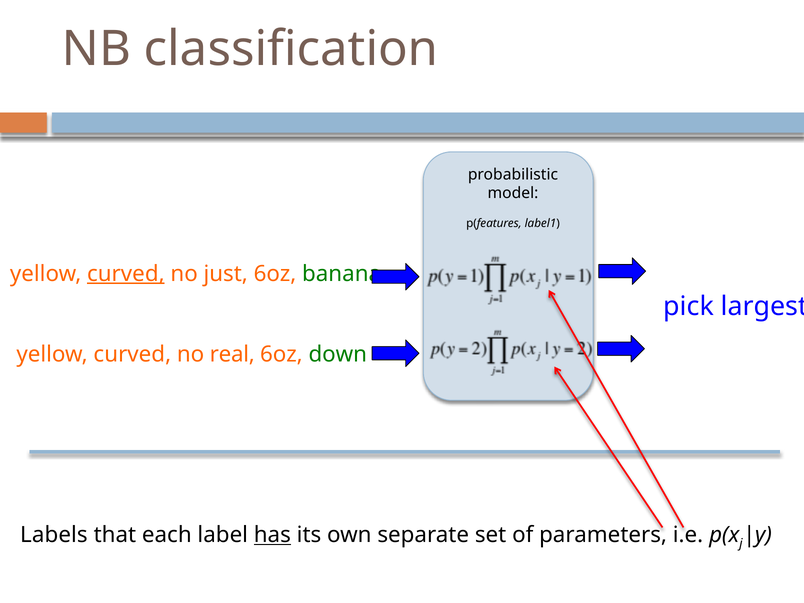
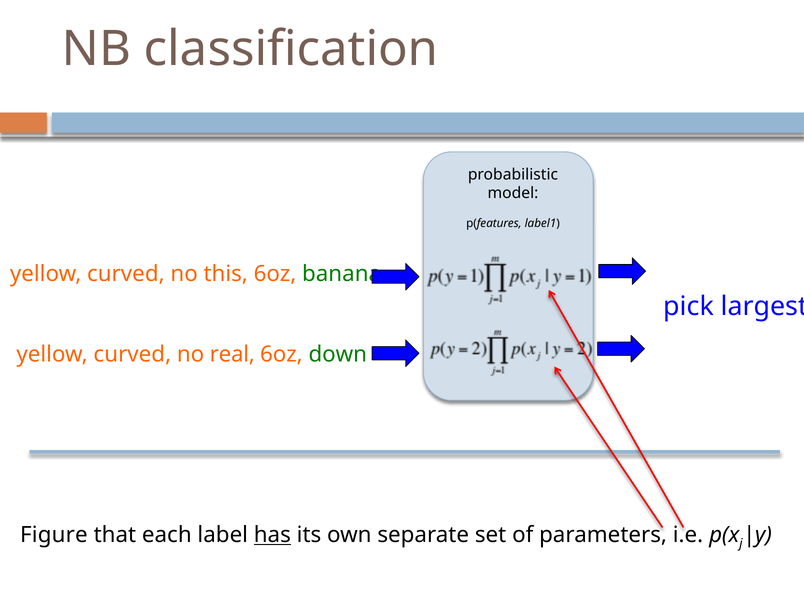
curved underline: present -> none (126, 274)
just: just -> this (226, 274)
Labels: Labels -> Figure (54, 535)
